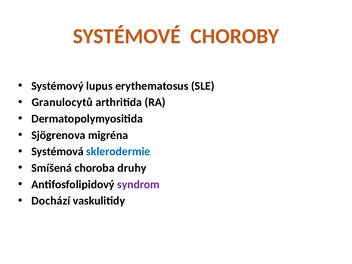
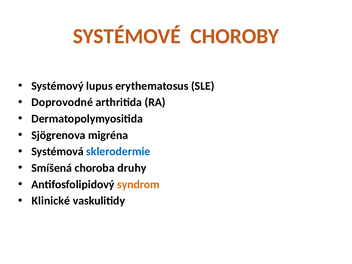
Granulocytů: Granulocytů -> Doprovodné (62, 102)
syndrom colour: purple -> orange (138, 184)
Dochází: Dochází -> Klinické (51, 201)
